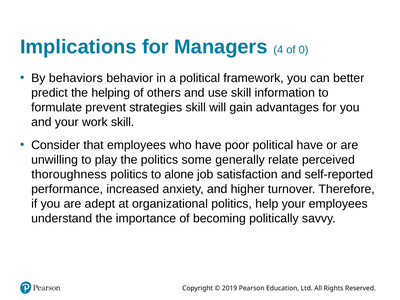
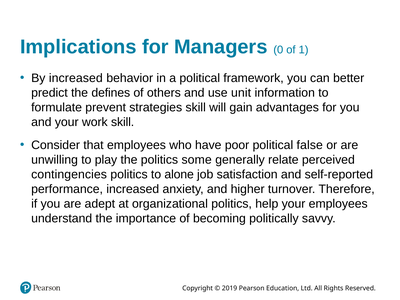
4: 4 -> 0 (278, 50)
0: 0 -> 1 (304, 50)
By behaviors: behaviors -> increased (76, 78)
helping: helping -> defines (111, 93)
use skill: skill -> unit (241, 93)
political have: have -> false (310, 145)
thoroughness: thoroughness -> contingencies (69, 174)
